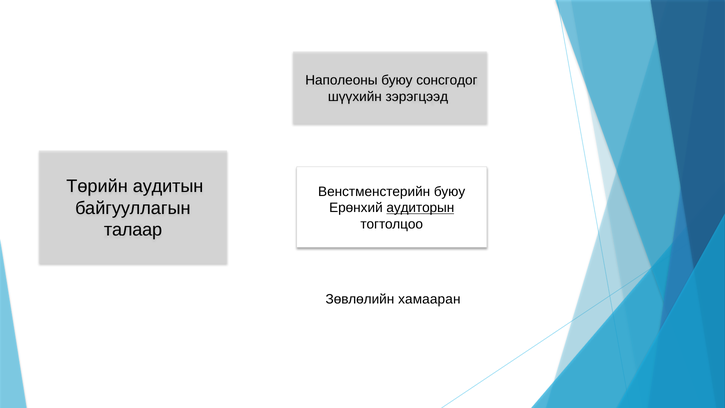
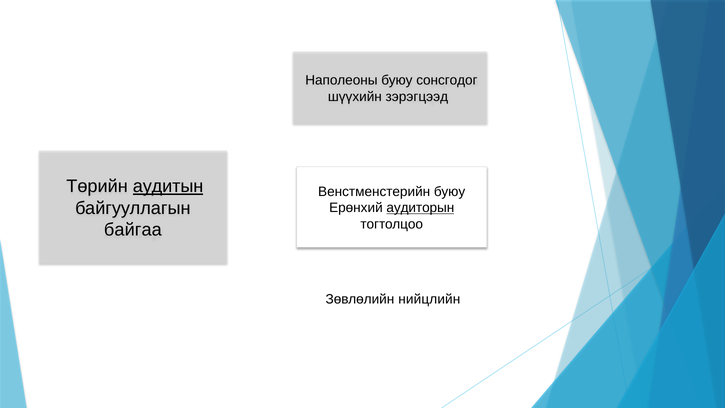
аудитын underline: none -> present (168, 186)
талаар: талаар -> байгаа (133, 230)
хамааран: хамааран -> нийцлийн (429, 299)
